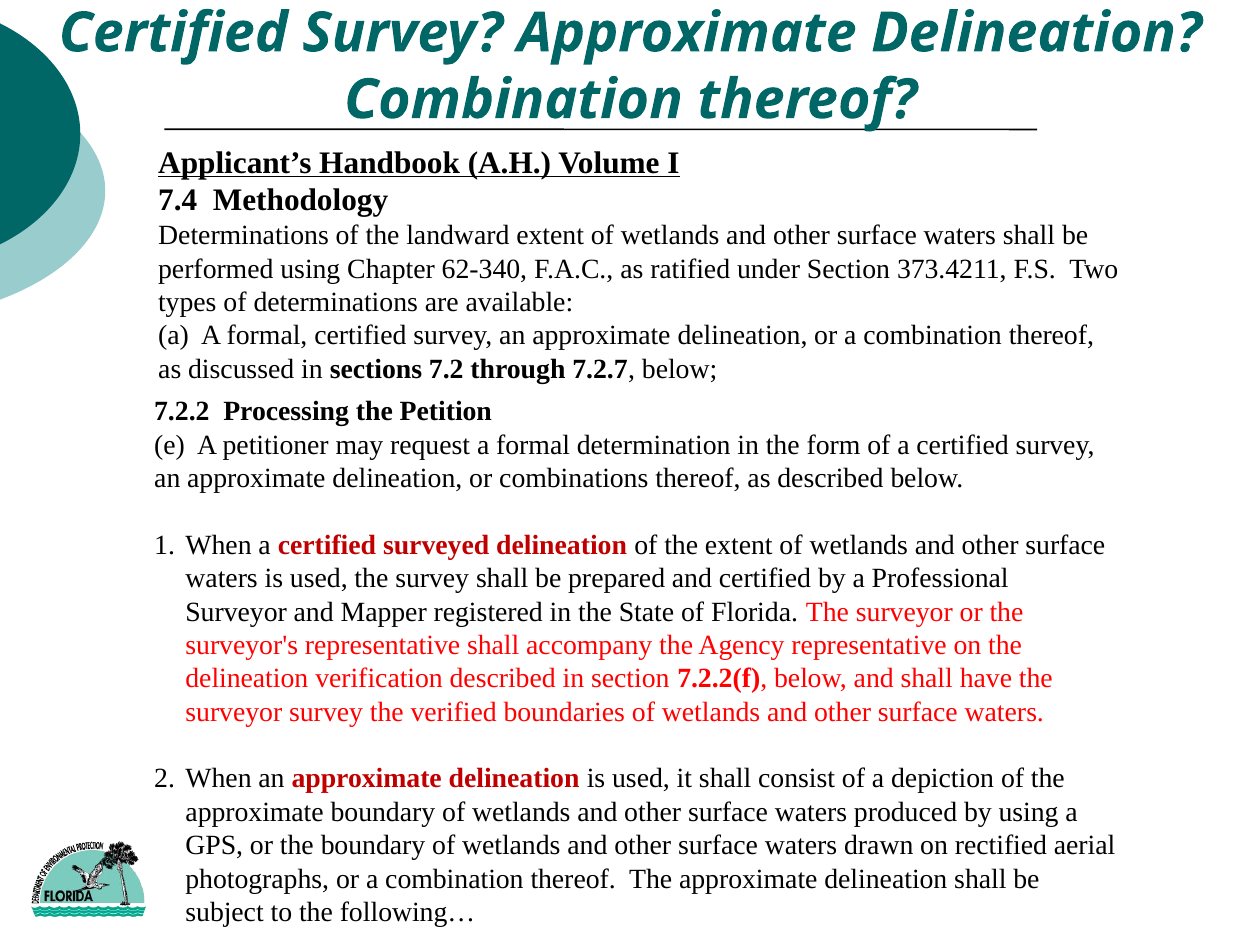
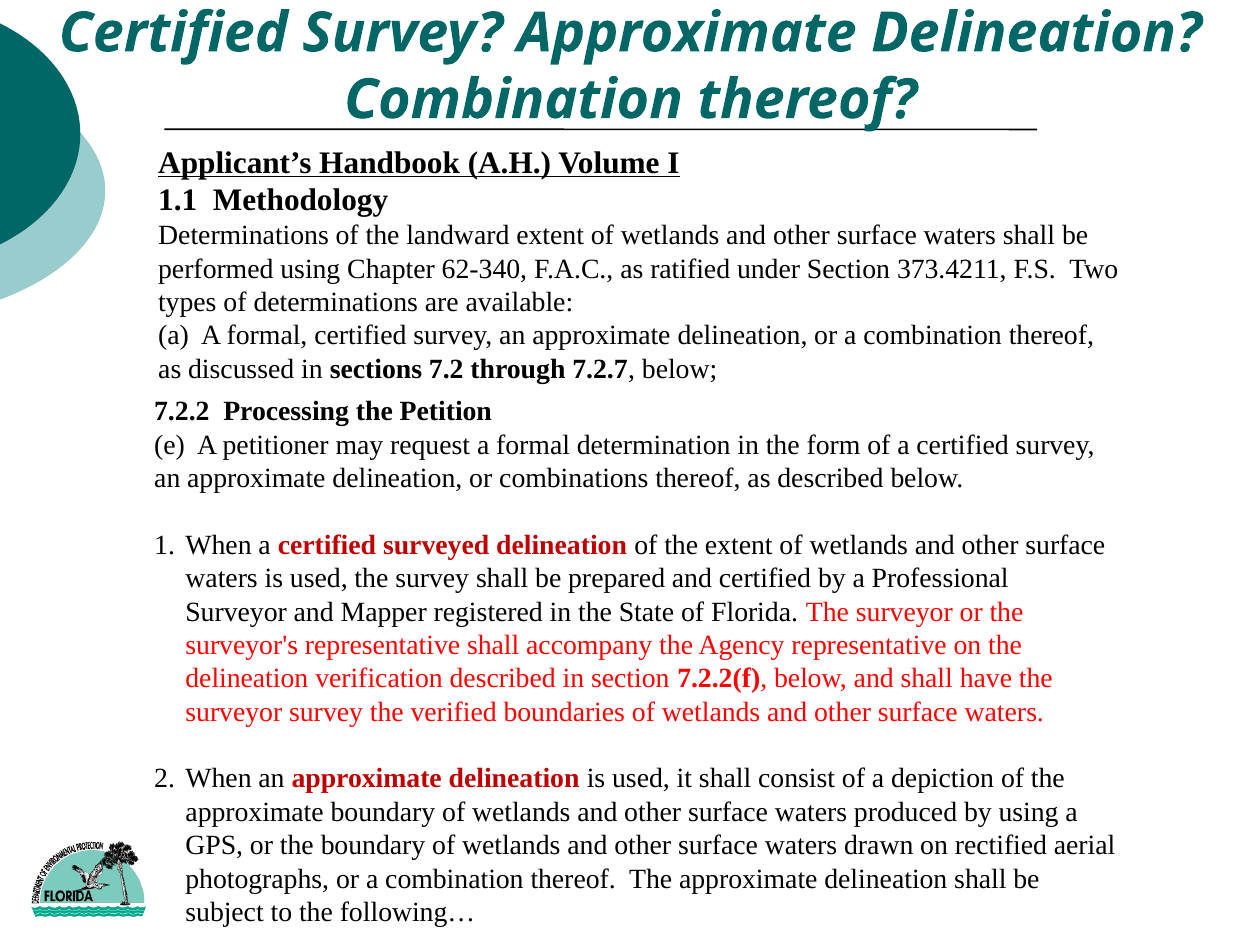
7.4: 7.4 -> 1.1 (178, 200)
